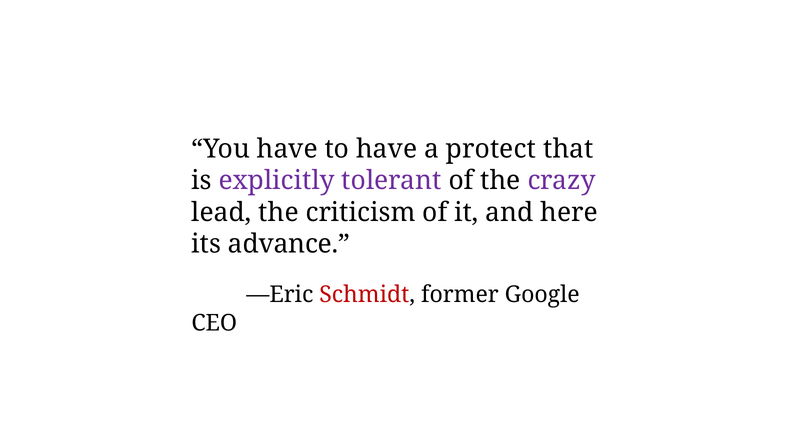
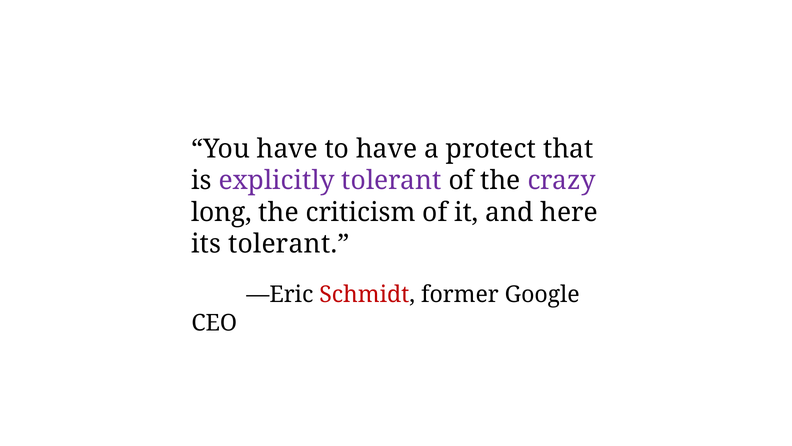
lead: lead -> long (222, 212)
its advance: advance -> tolerant (289, 244)
